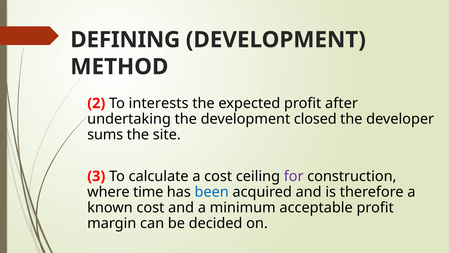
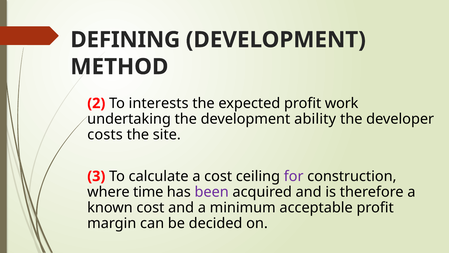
after: after -> work (342, 103)
closed: closed -> ability (315, 119)
sums: sums -> costs (105, 134)
been colour: blue -> purple (212, 192)
